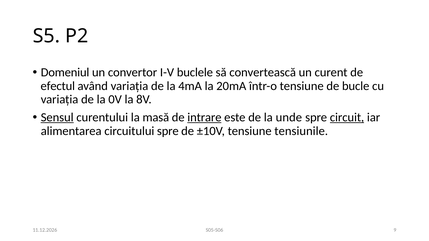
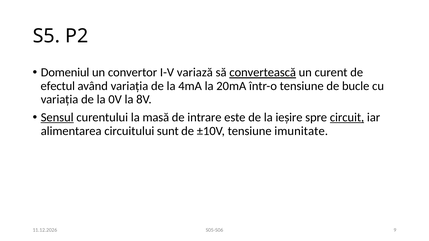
buclele: buclele -> variază (195, 73)
convertească underline: none -> present (263, 73)
intrare underline: present -> none (204, 118)
unde: unde -> ieșire (289, 118)
circuitului spre: spre -> sunt (168, 131)
tensiunile: tensiunile -> imunitate (301, 131)
